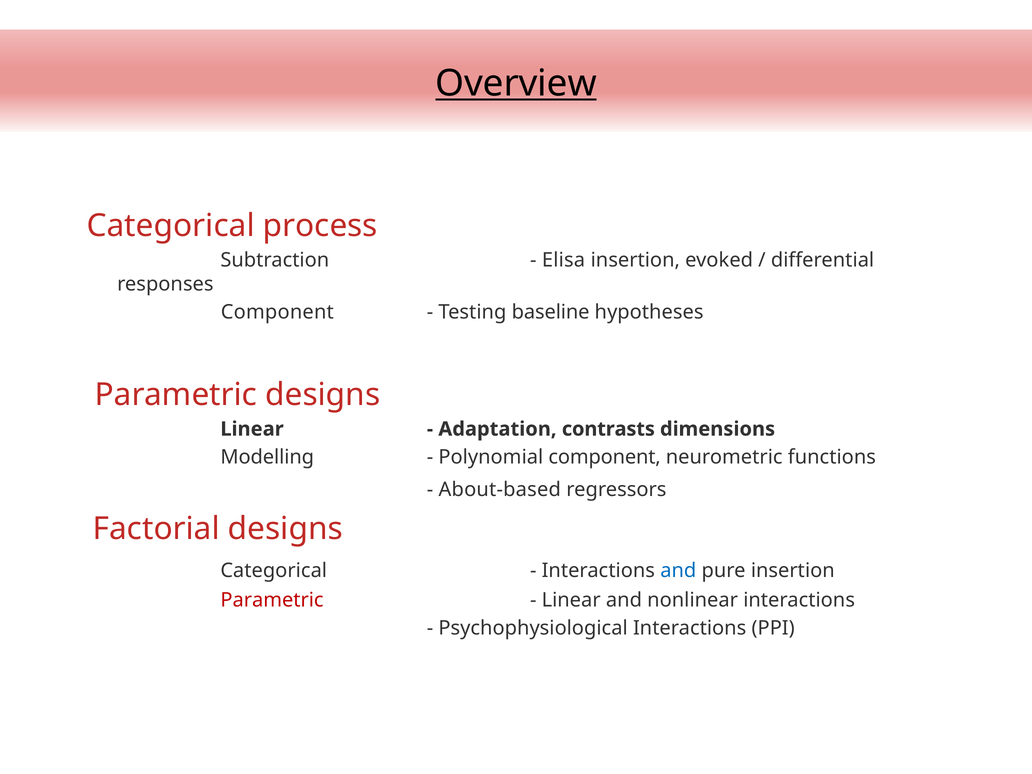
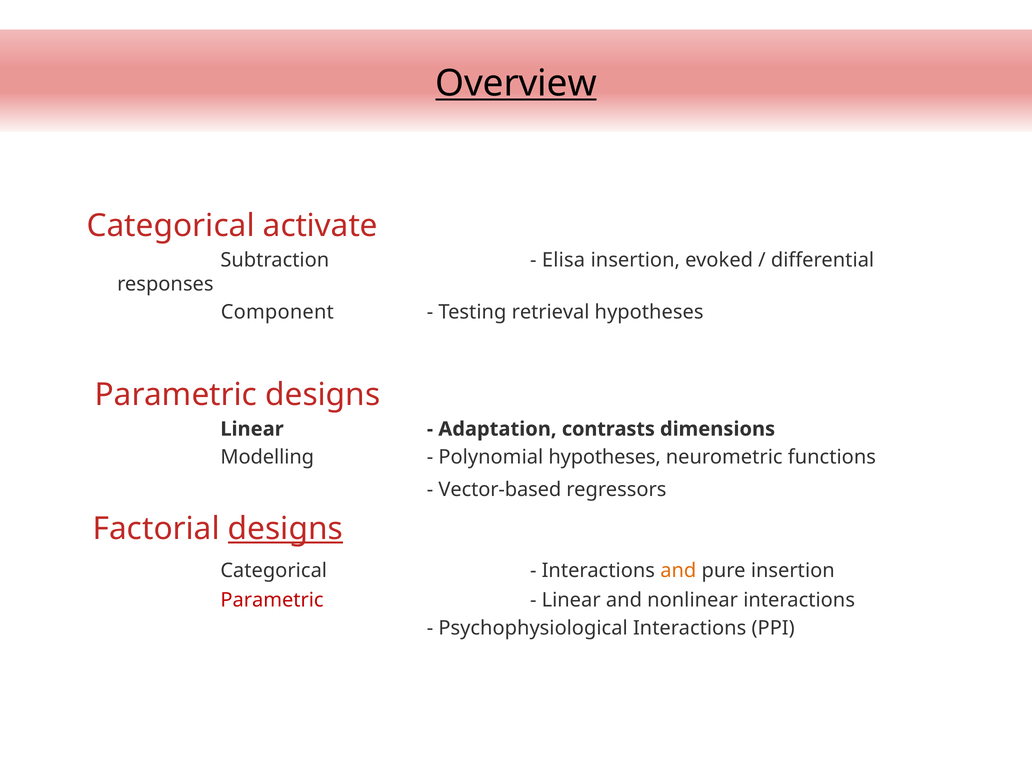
process: process -> activate (320, 226)
baseline: baseline -> retrieval (551, 312)
Polynomial component: component -> hypotheses (605, 457)
About-based: About-based -> Vector-based (500, 490)
designs underline: none -> present (285, 529)
and colour: blue -> orange (678, 571)
